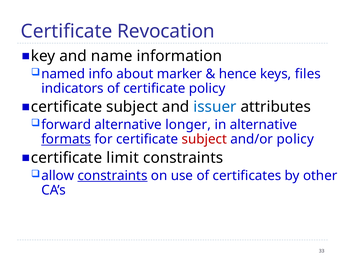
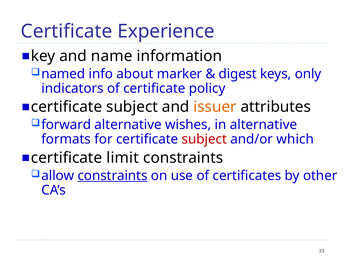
Revocation: Revocation -> Experience (166, 31)
hence: hence -> digest (238, 74)
files: files -> only (308, 74)
issuer colour: blue -> orange (215, 107)
longer: longer -> wishes (188, 125)
formats underline: present -> none (66, 139)
and/or policy: policy -> which (295, 139)
